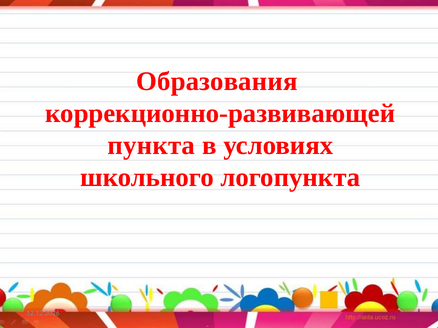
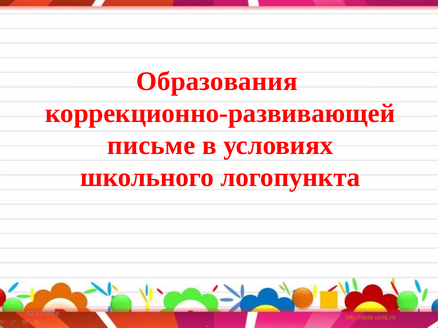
пункта: пункта -> письме (151, 146)
